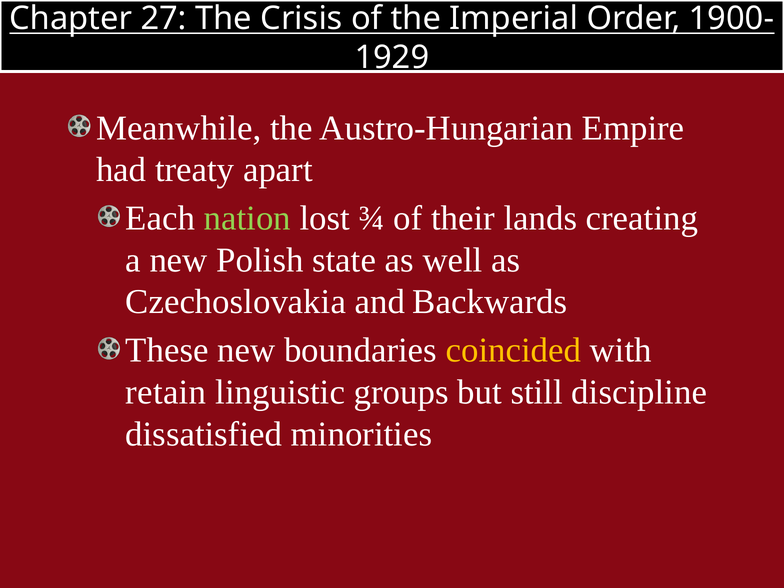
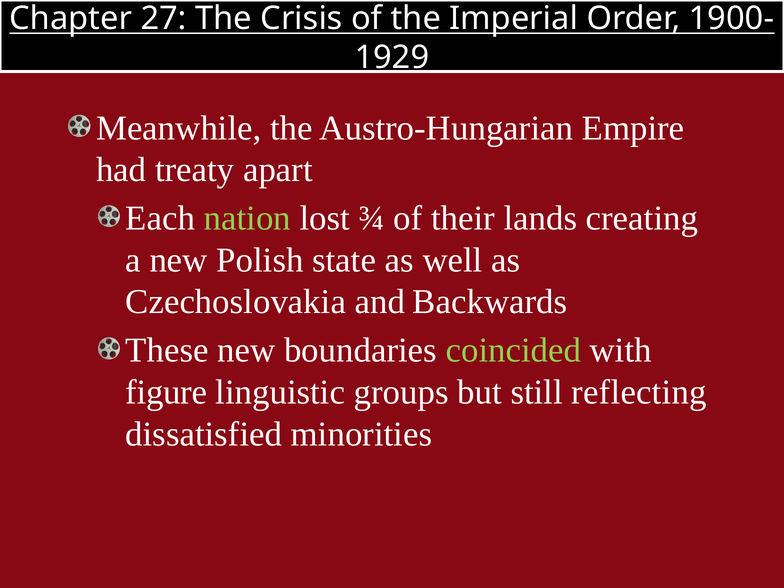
coincided colour: yellow -> light green (513, 350)
retain: retain -> figure (166, 392)
discipline: discipline -> reflecting (639, 392)
